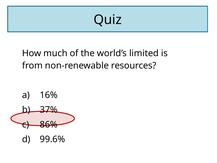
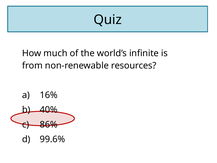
limited: limited -> infinite (144, 53)
37%: 37% -> 40% (49, 110)
